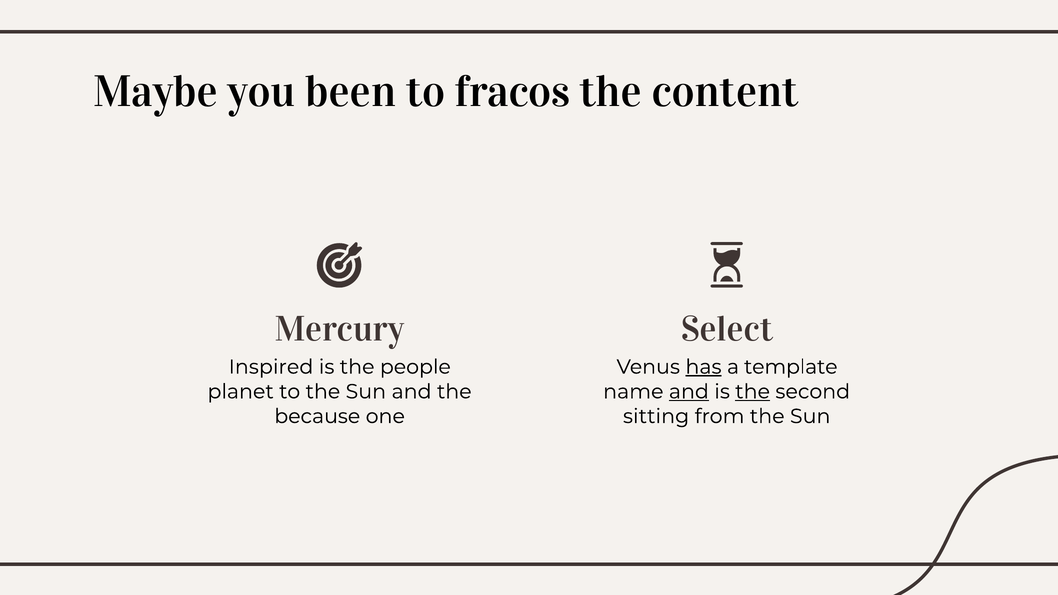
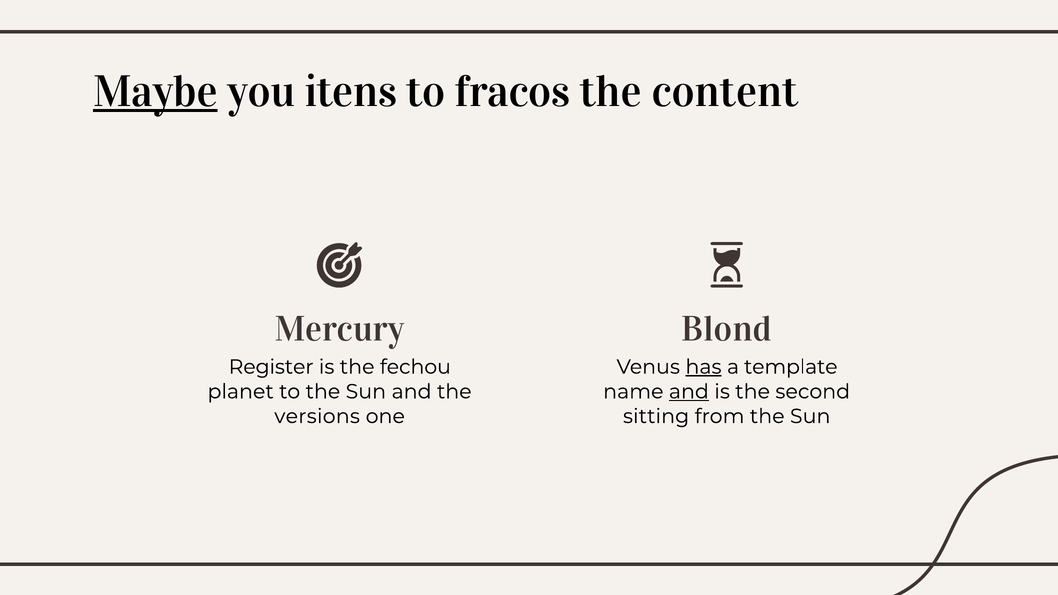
Maybe underline: none -> present (155, 92)
been: been -> itens (351, 92)
Select: Select -> Blond (727, 329)
Inspired: Inspired -> Register (271, 367)
people: people -> fechou (415, 367)
the underline: present -> none (753, 392)
because: because -> versions (317, 416)
